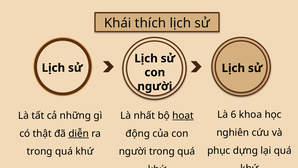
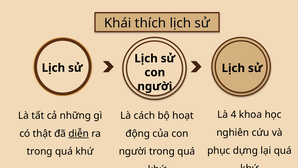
6: 6 -> 4 (234, 114)
nhất: nhất -> cách (144, 115)
hoạt underline: present -> none (183, 115)
